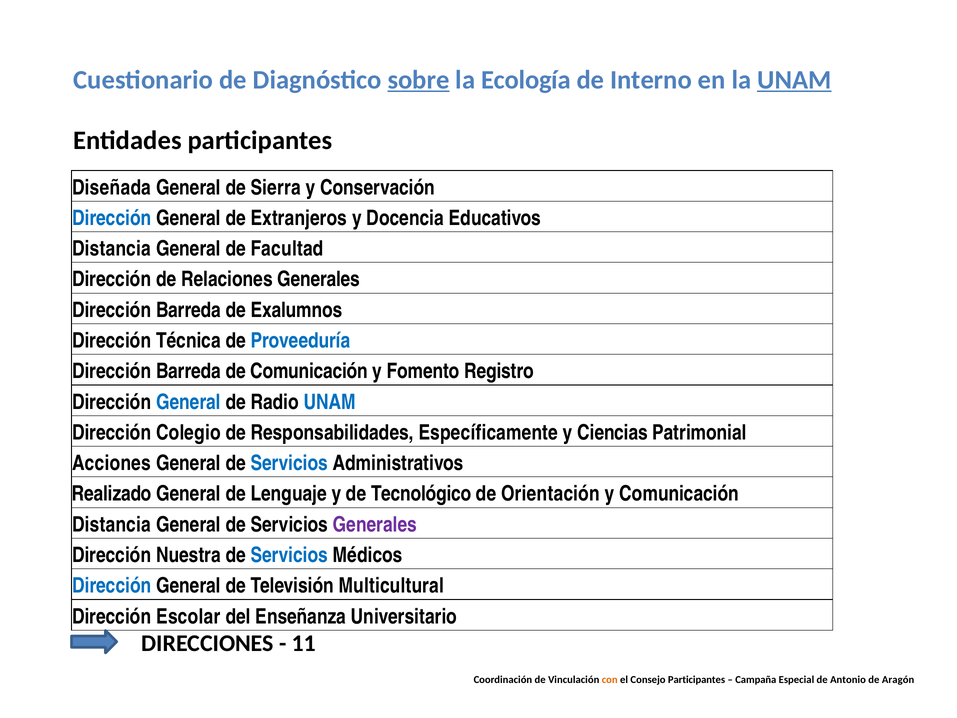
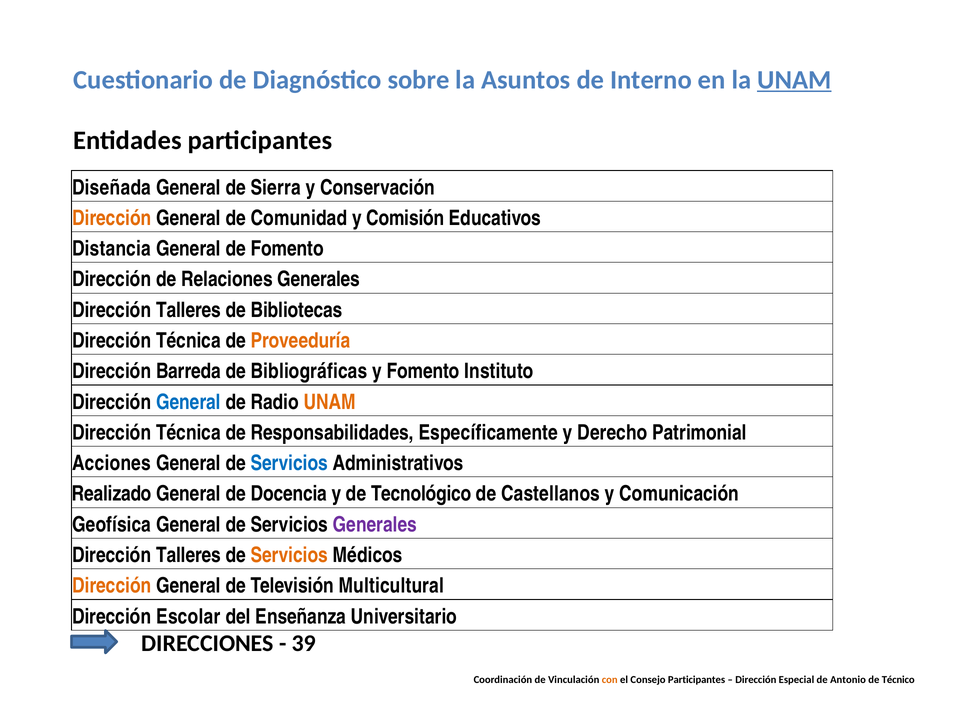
sobre underline: present -> none (419, 80)
Ecología: Ecología -> Asuntos (526, 80)
Dirección colour: blue -> orange (112, 218)
Extranjeros: Extranjeros -> Comunidad (299, 218)
Docencia: Docencia -> Comisión (405, 218)
de Facultad: Facultad -> Fomento (287, 249)
Barreda: Barreda -> Talleres (188, 310)
Exalumnos: Exalumnos -> Bibliotecas (297, 310)
Proveeduría colour: blue -> orange (301, 341)
de Comunicación: Comunicación -> Bibliográficas (309, 371)
Registro: Registro -> Instituto (499, 371)
UNAM colour: blue -> orange (330, 402)
Colegio: Colegio -> Técnica (188, 433)
Ciencias: Ciencias -> Derecho (613, 433)
Lenguaje: Lenguaje -> Docencia (289, 494)
Orientación: Orientación -> Castellanos (551, 494)
Distancia: Distancia -> Geofísica (112, 524)
Nuestra: Nuestra -> Talleres (188, 555)
Servicios colour: blue -> orange (289, 555)
Dirección colour: blue -> orange (112, 586)
11: 11 -> 39 (304, 643)
Campaña: Campaña -> Dirección (756, 680)
Aragón: Aragón -> Técnico (898, 680)
